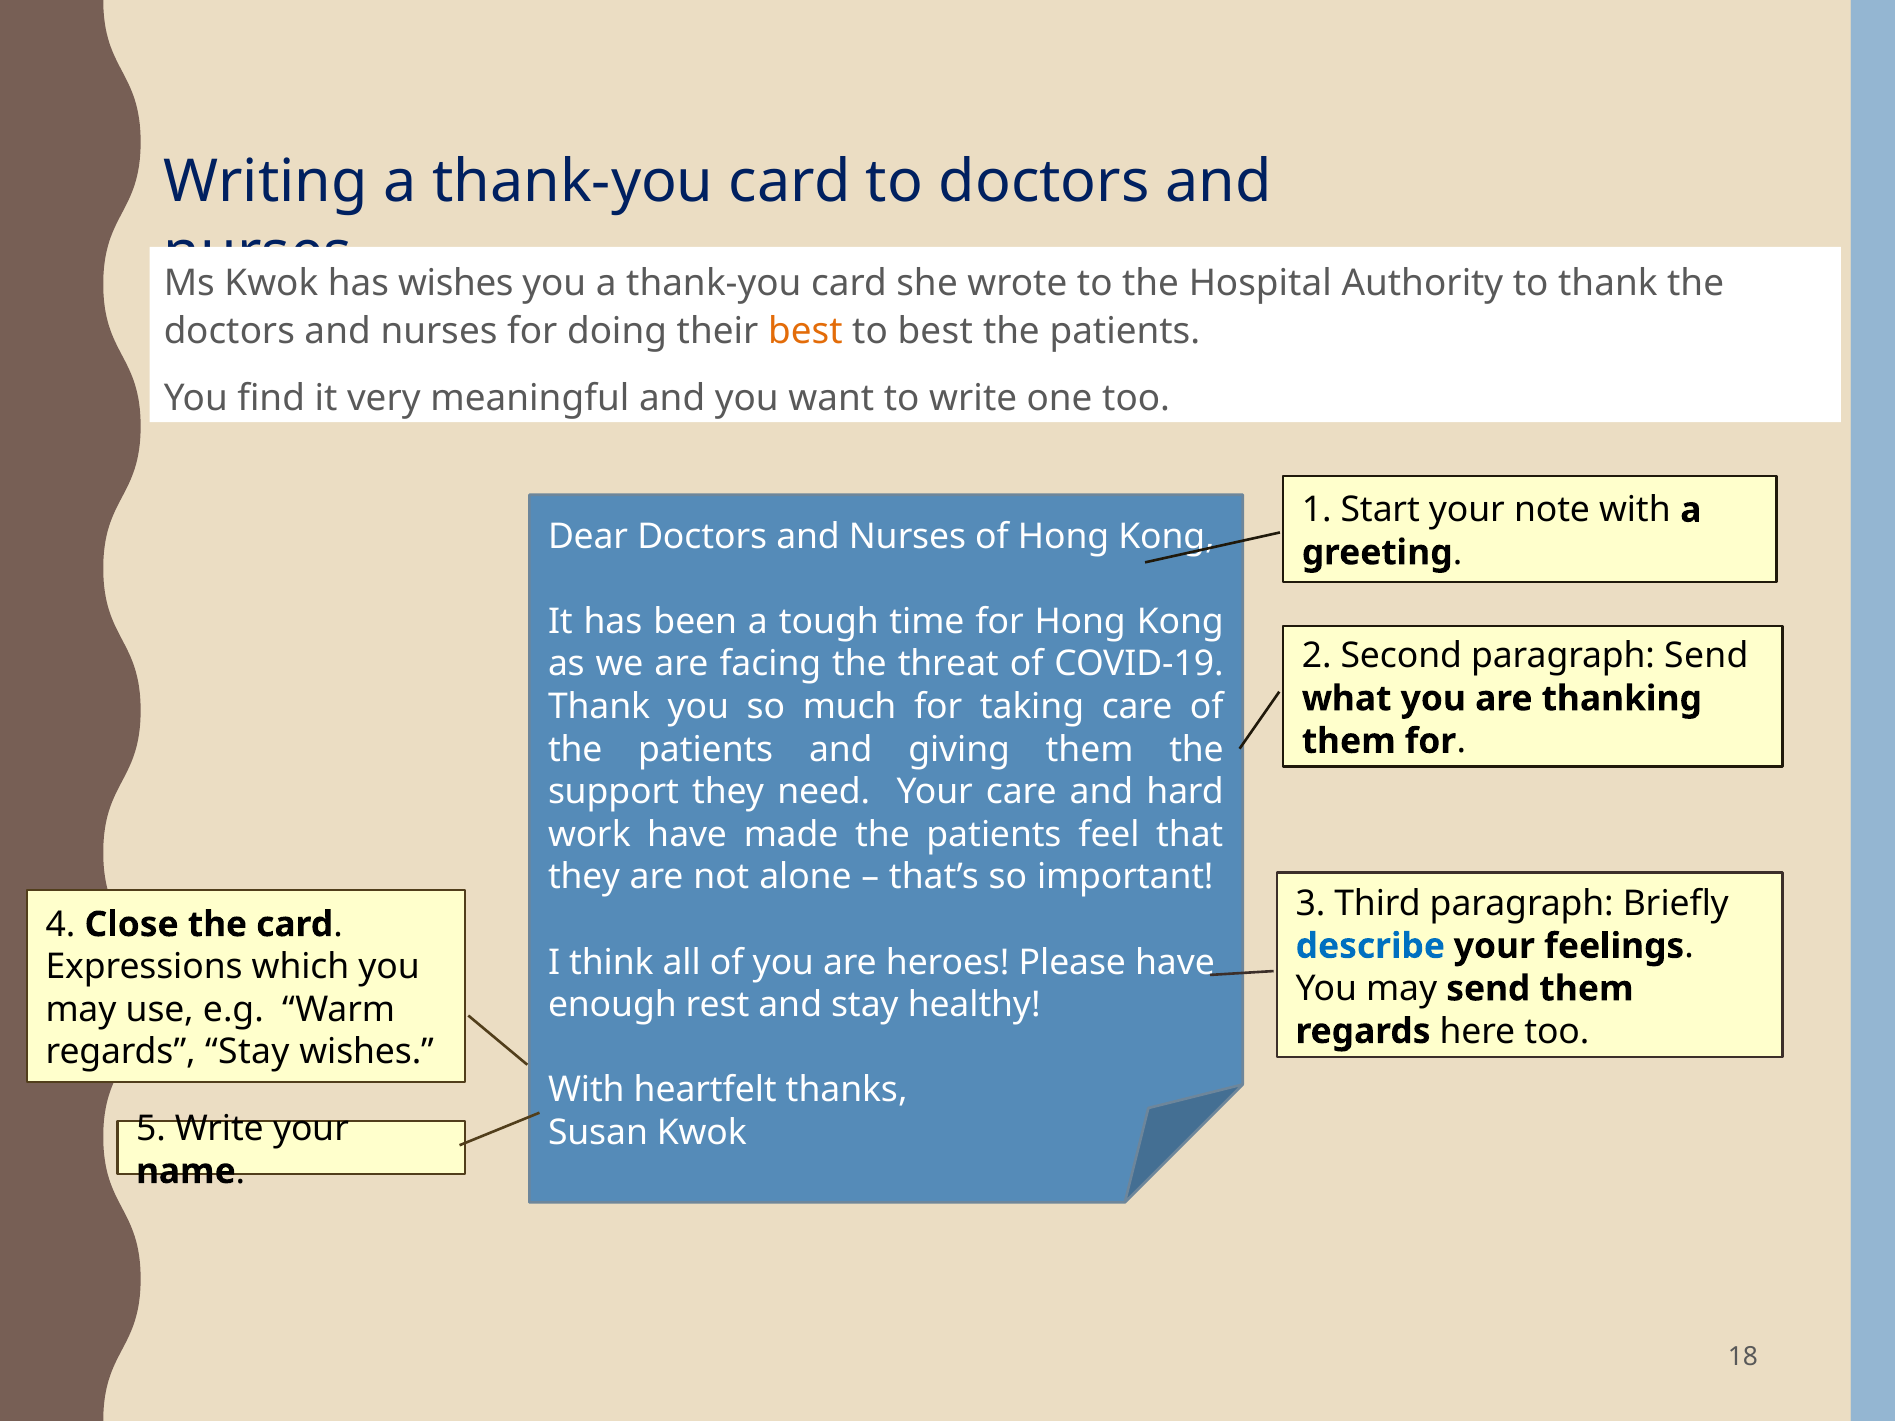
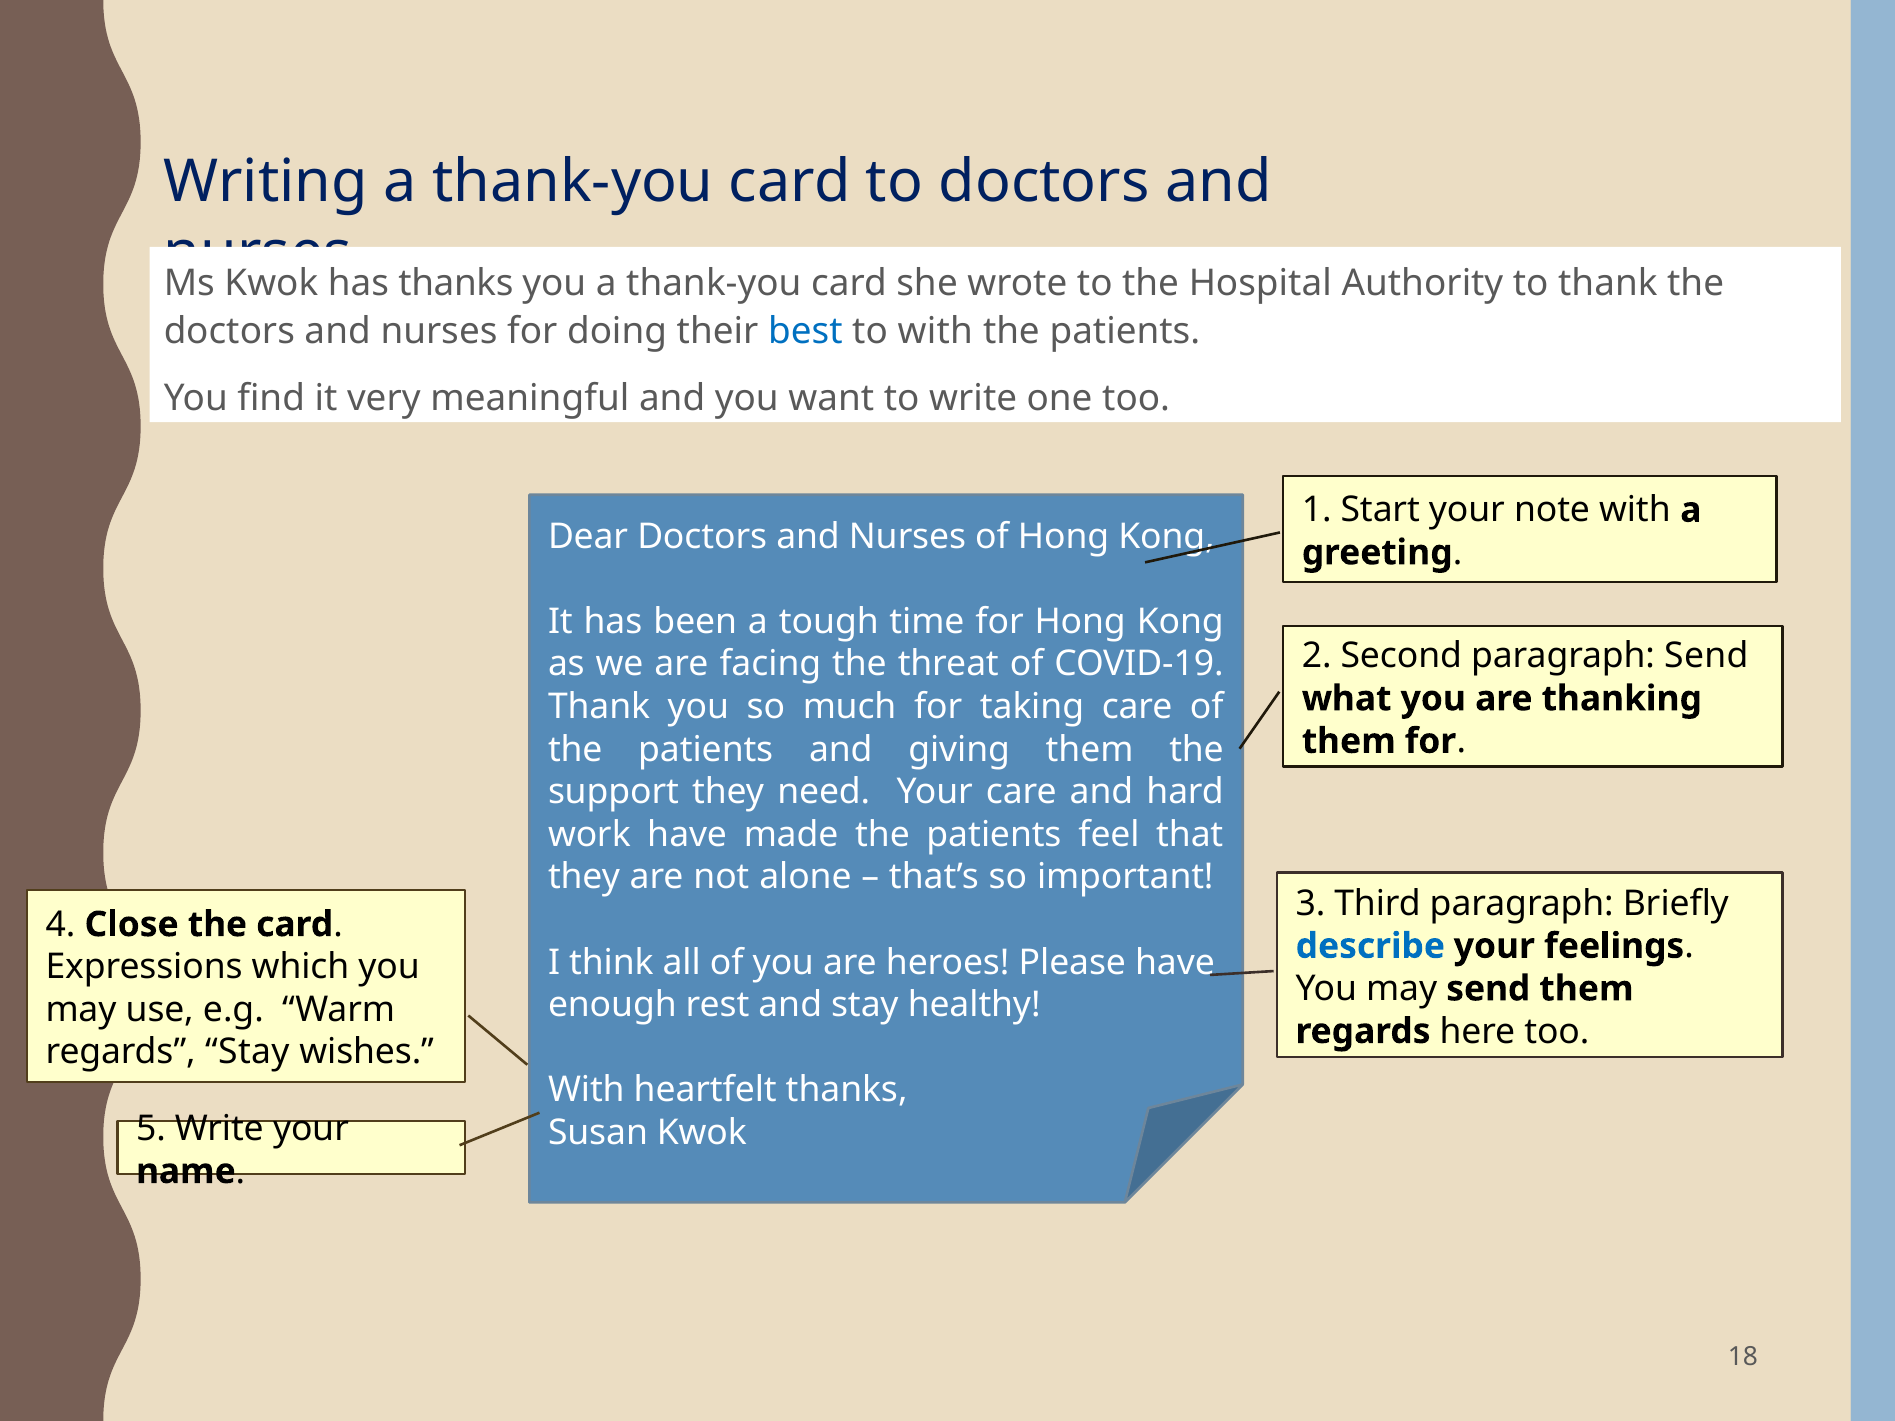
has wishes: wishes -> thanks (456, 283)
best colour: orange -> blue (805, 332)
to best: best -> with (935, 332)
